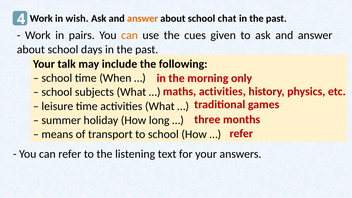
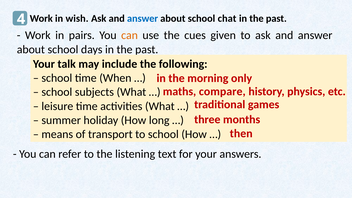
answer colour: orange -> blue (143, 19)
maths activities: activities -> compare (222, 91)
refer: refer -> then (241, 133)
